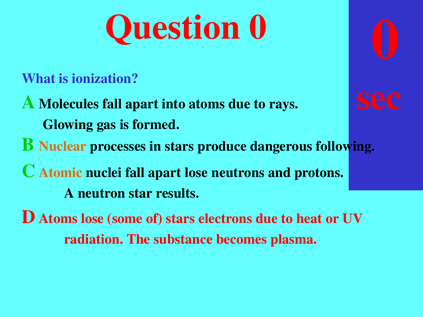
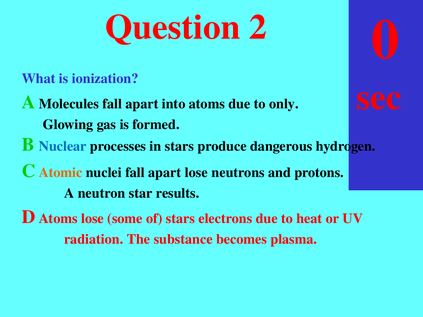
Question 0: 0 -> 2 (258, 27)
rays: rays -> only (284, 104)
Nuclear colour: orange -> blue (63, 146)
following: following -> hydrogen (346, 146)
